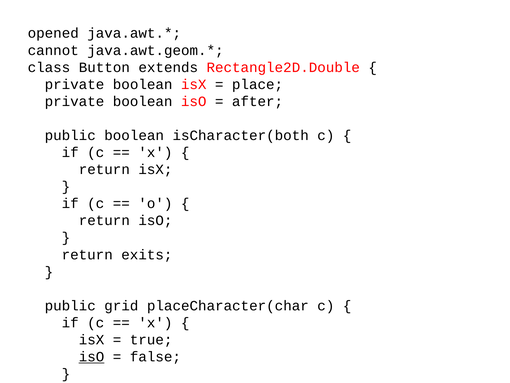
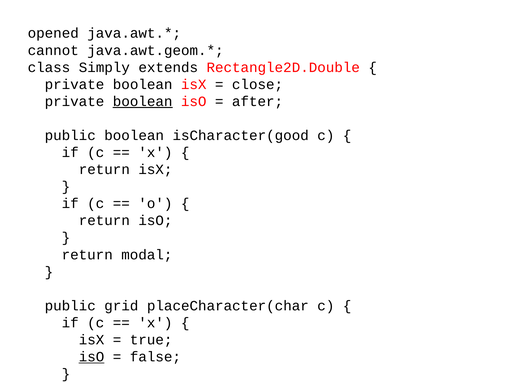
Button: Button -> Simply (104, 67)
place: place -> close (258, 84)
boolean underline: none -> present (143, 101)
isCharacter(both: isCharacter(both -> isCharacter(good (241, 135)
exits: exits -> modal (147, 254)
